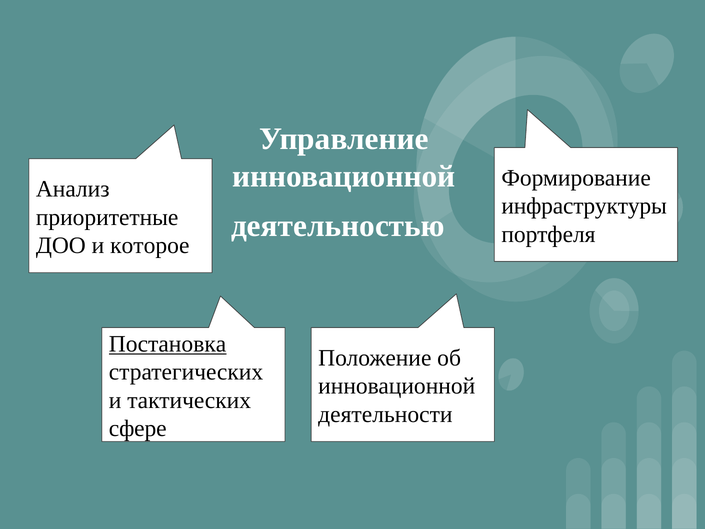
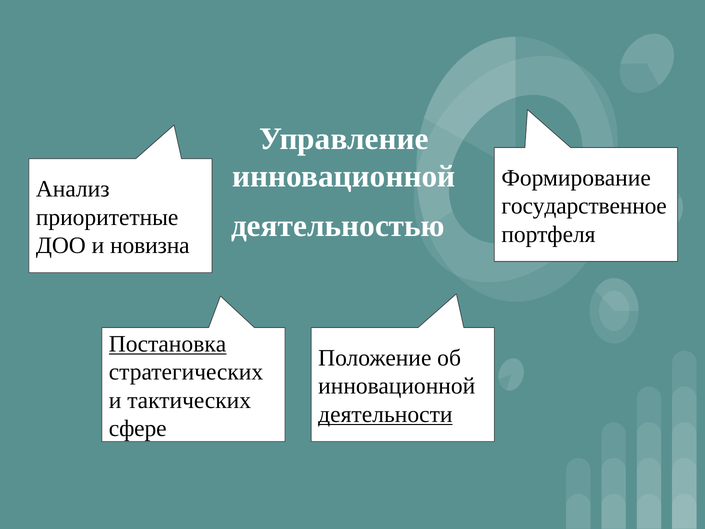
инфраструктуры: инфраструктуры -> государственное (584, 206)
которое: которое -> новизна (150, 245)
деятельности underline: none -> present (385, 414)
